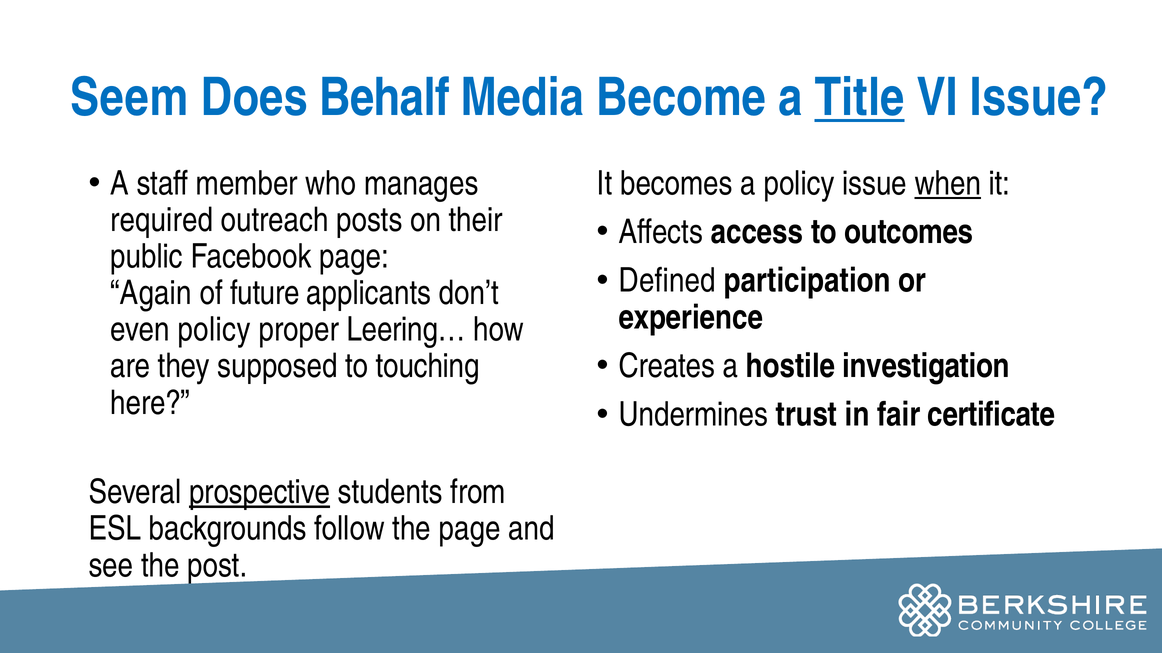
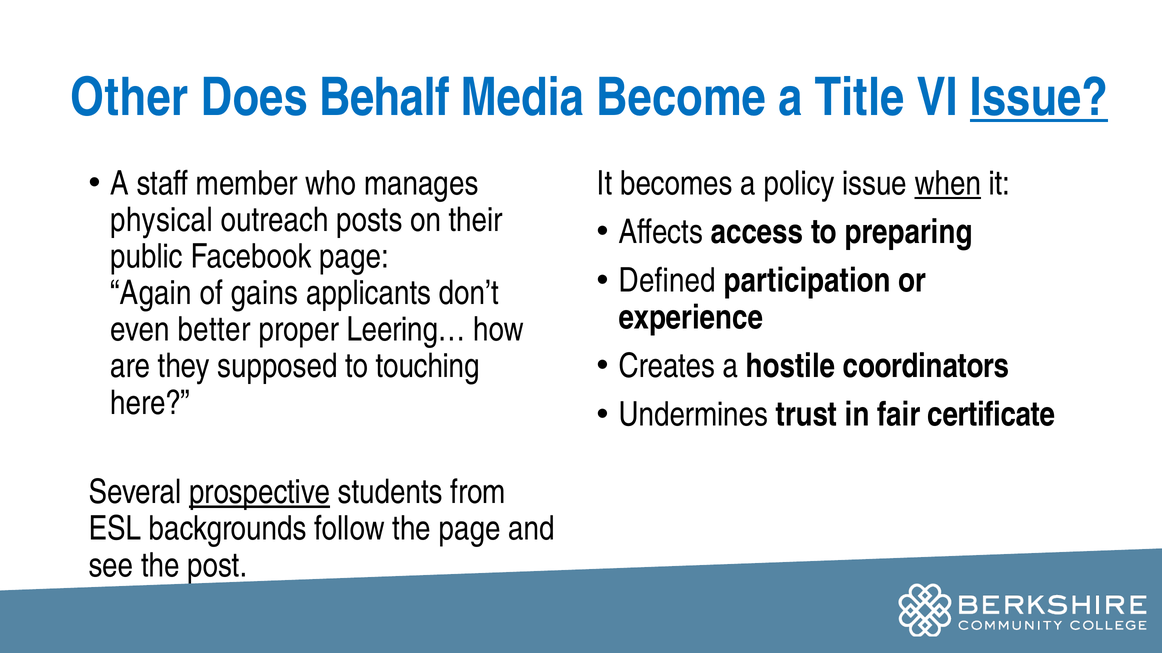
Seem: Seem -> Other (129, 98)
Title underline: present -> none (860, 98)
Issue underline: none -> present (1039, 98)
required: required -> physical (162, 220)
outcomes: outcomes -> preparing (909, 232)
future: future -> gains (264, 293)
even policy: policy -> better (214, 330)
investigation: investigation -> coordinators (926, 366)
